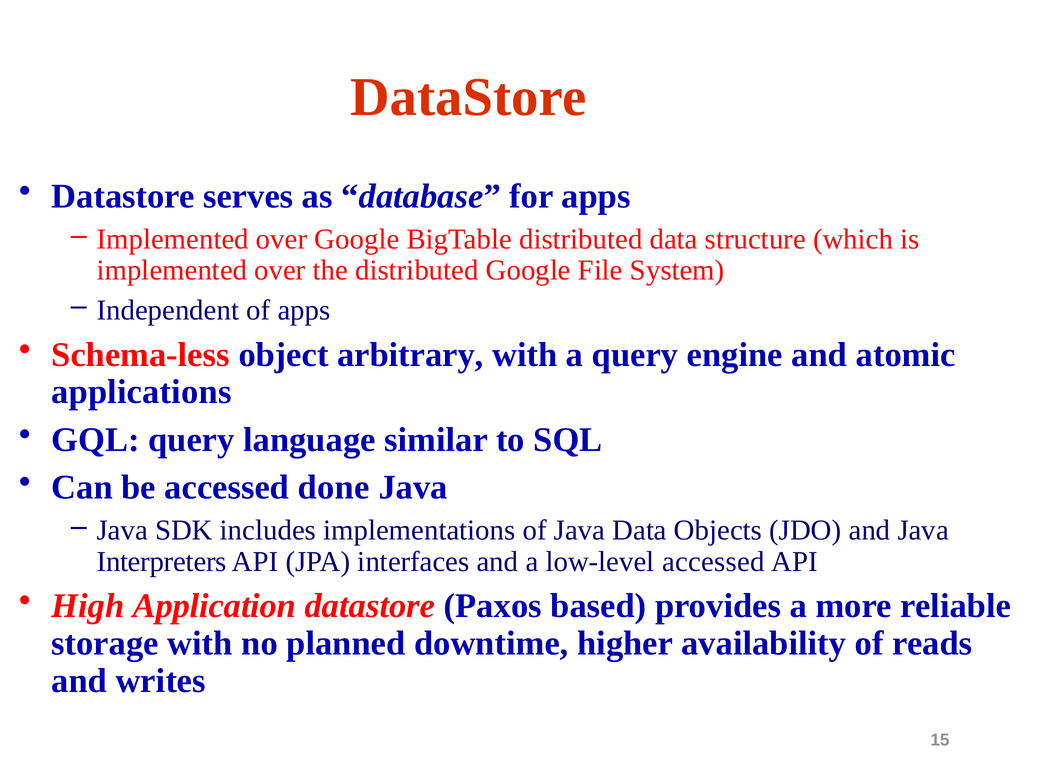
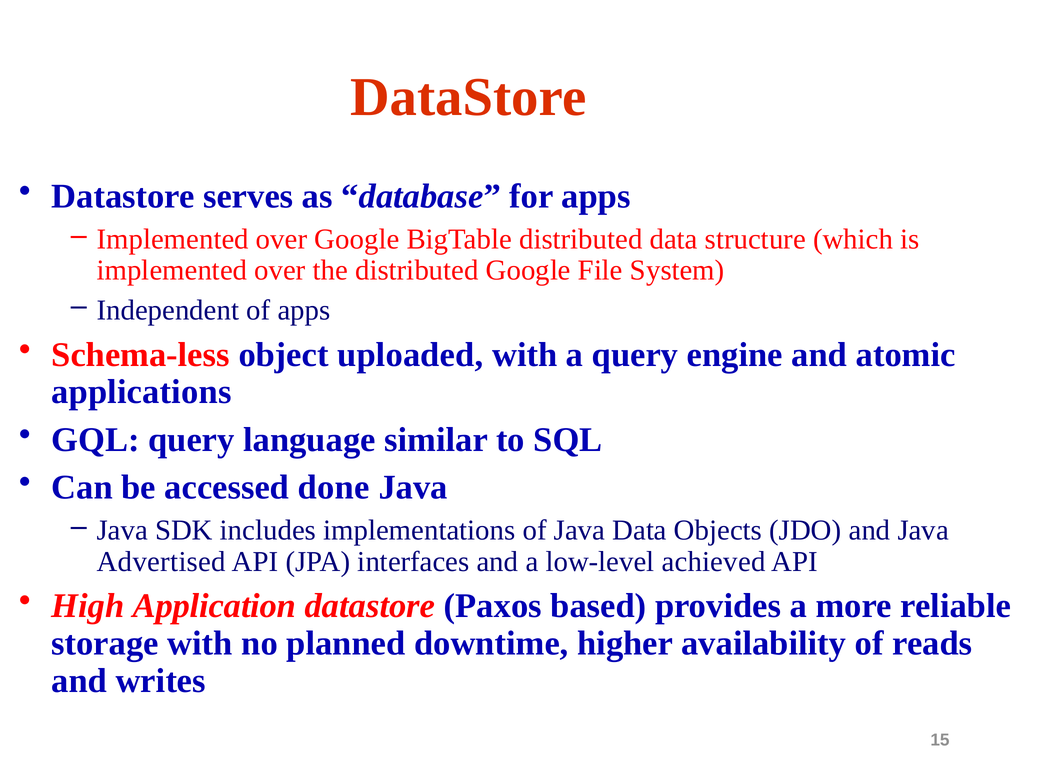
arbitrary: arbitrary -> uploaded (410, 355)
Interpreters: Interpreters -> Advertised (161, 561)
low-level accessed: accessed -> achieved (714, 561)
